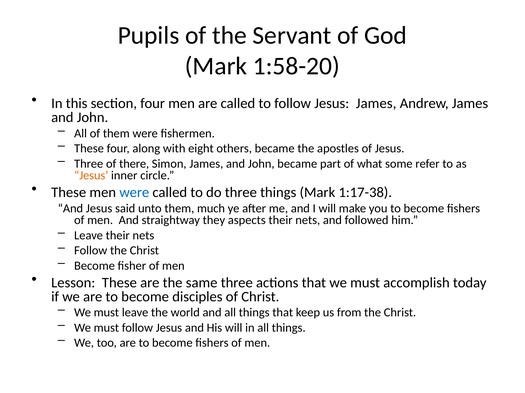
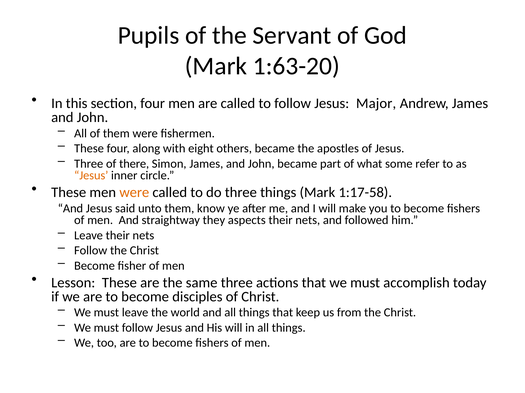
1:58-20: 1:58-20 -> 1:63-20 (296, 66)
Jesus James: James -> Major (376, 104)
were colour: blue -> orange (134, 193)
1:17-38: 1:17-38 -> 1:17-58 (365, 193)
much: much -> know (211, 209)
